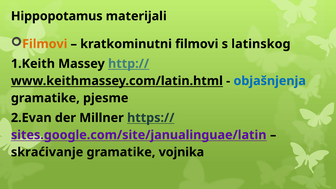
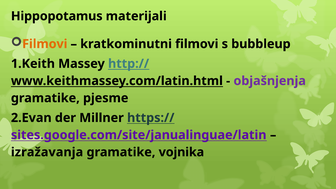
latinskog: latinskog -> bubbleup (261, 44)
objašnjenja colour: blue -> purple (270, 81)
skraćivanje: skraćivanje -> izražavanja (47, 152)
